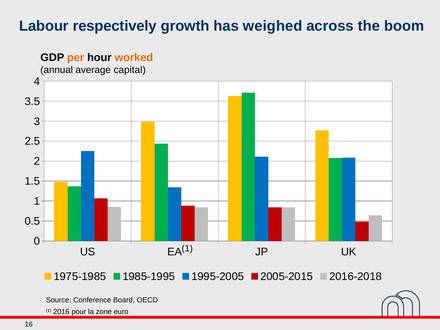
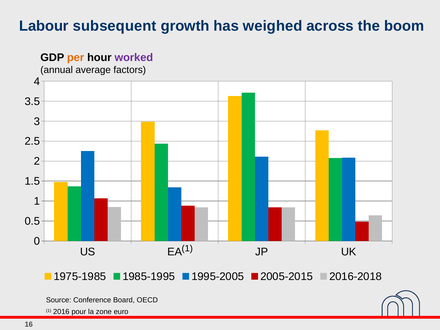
respectively: respectively -> subsequent (115, 26)
worked colour: orange -> purple (134, 57)
capital: capital -> factors (130, 70)
